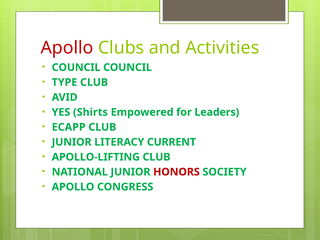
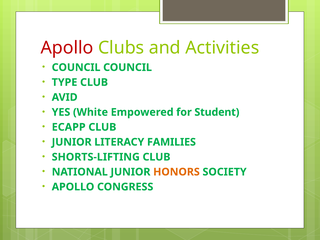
Shirts: Shirts -> White (90, 112)
Leaders: Leaders -> Student (217, 112)
CURRENT: CURRENT -> FAMILIES (171, 142)
APOLLO-LIFTING: APOLLO-LIFTING -> SHORTS-LIFTING (96, 157)
HONORS colour: red -> orange (176, 172)
